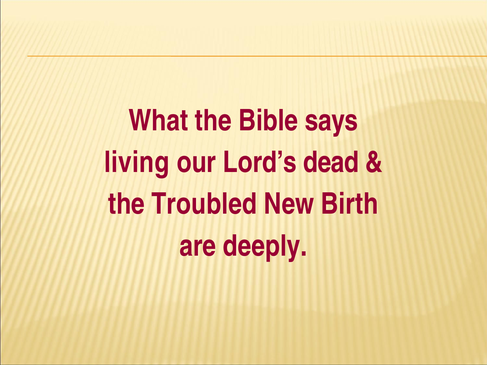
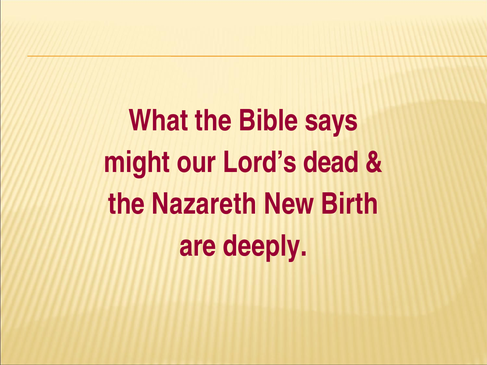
living: living -> might (137, 163)
Troubled: Troubled -> Nazareth (204, 204)
